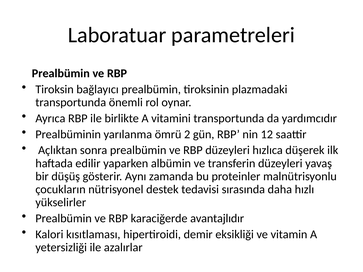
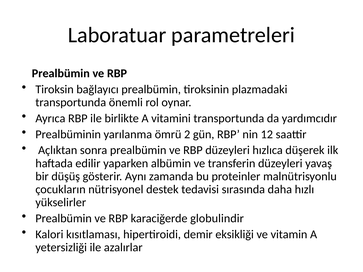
avantajlıdır: avantajlıdır -> globulindir (217, 219)
